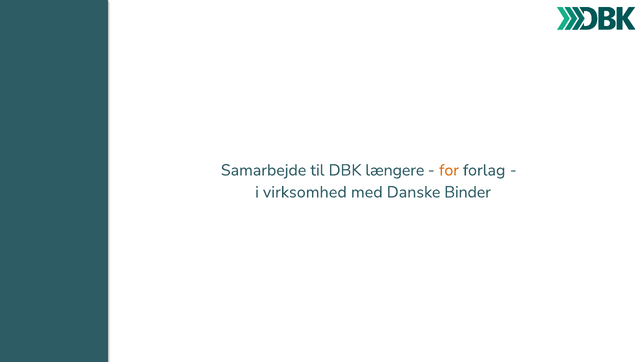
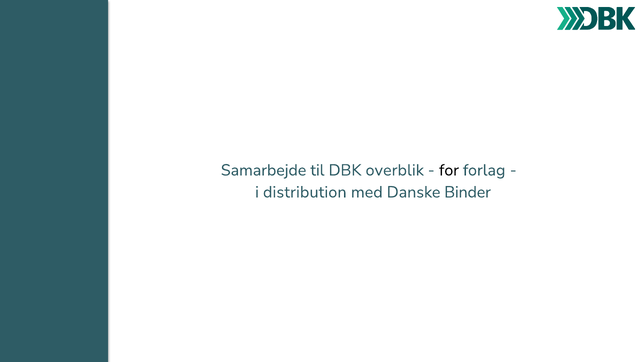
længere: længere -> overblik (395, 170)
for colour: orange -> black (449, 170)
virksomhed: virksomhed -> distribution (305, 192)
